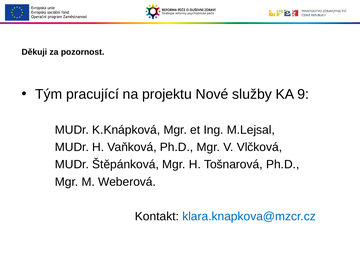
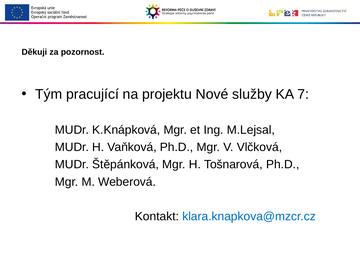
9: 9 -> 7 (303, 94)
